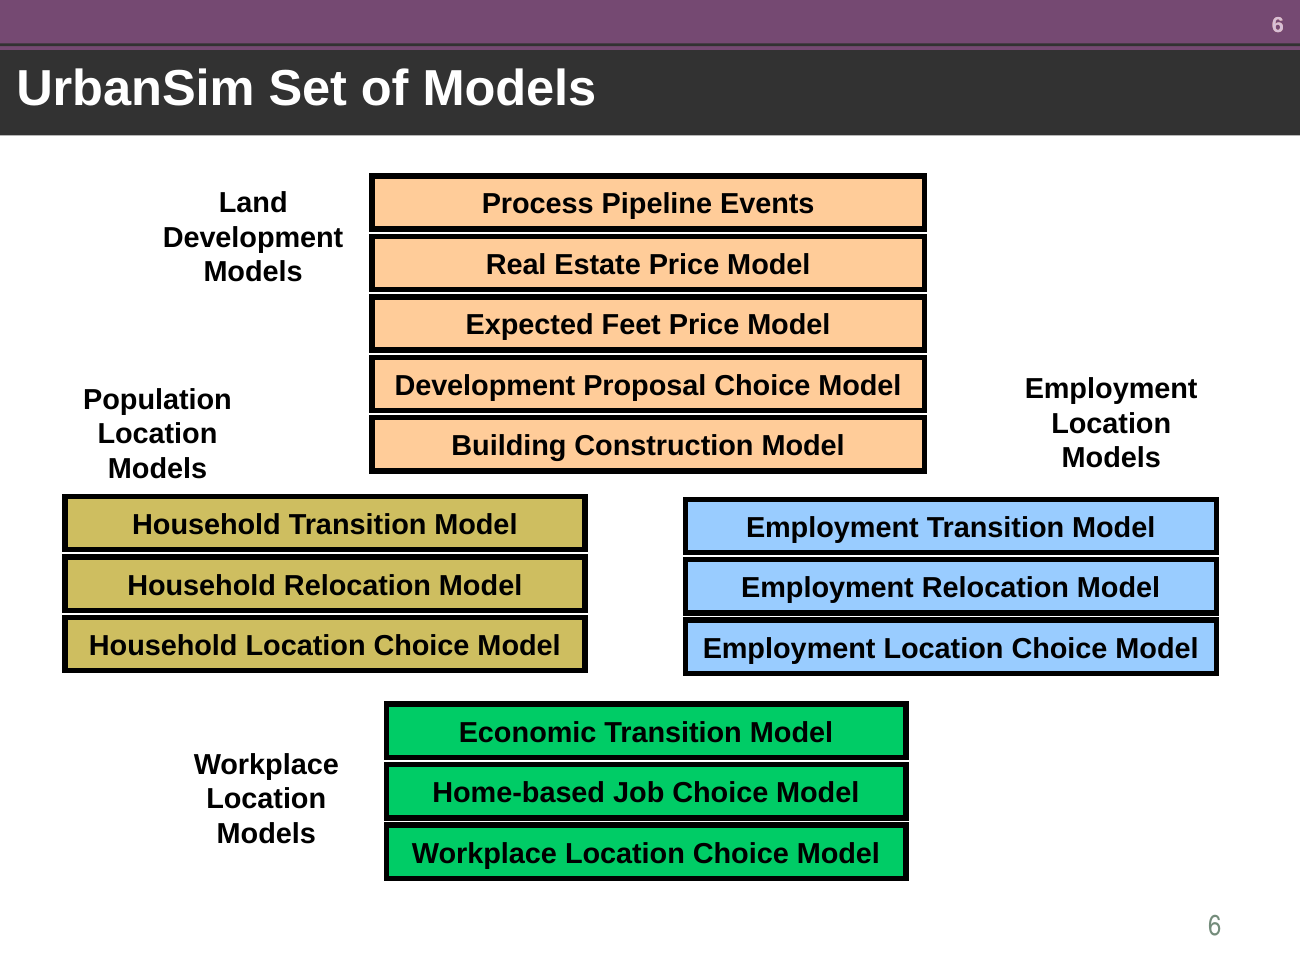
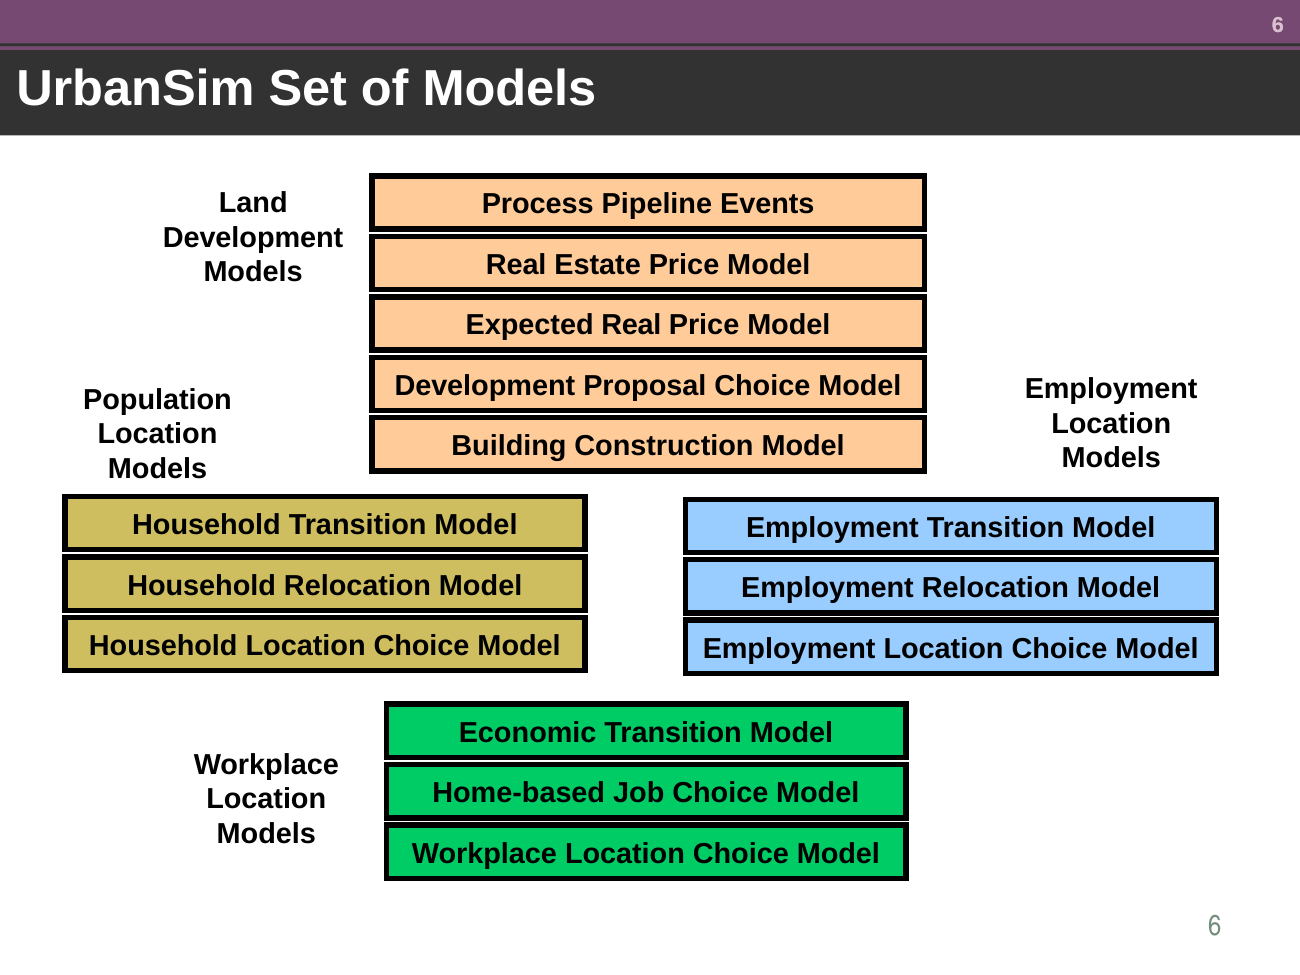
Expected Feet: Feet -> Real (631, 325)
